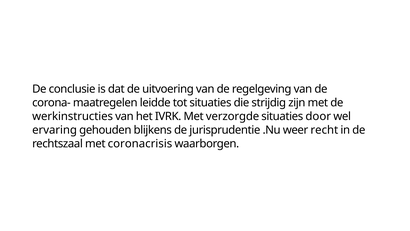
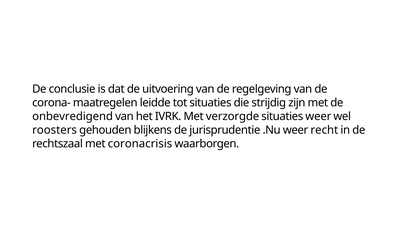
werkinstructies: werkinstructies -> onbevredigend (73, 116)
situaties door: door -> weer (318, 116)
ervaring: ervaring -> roosters (55, 130)
